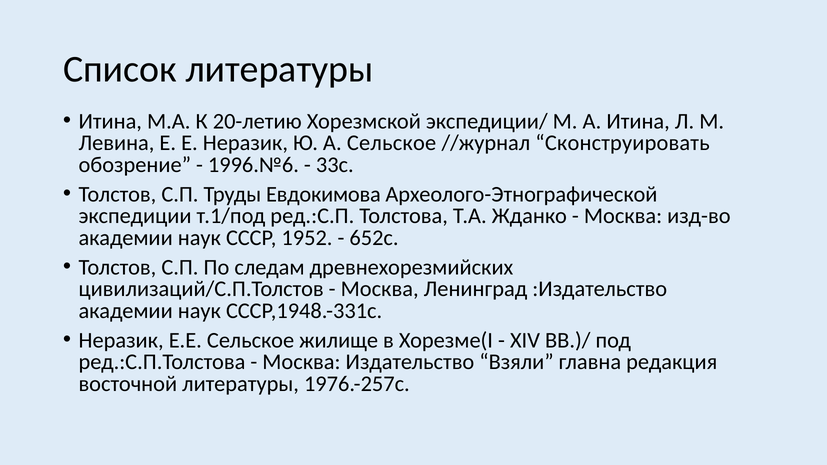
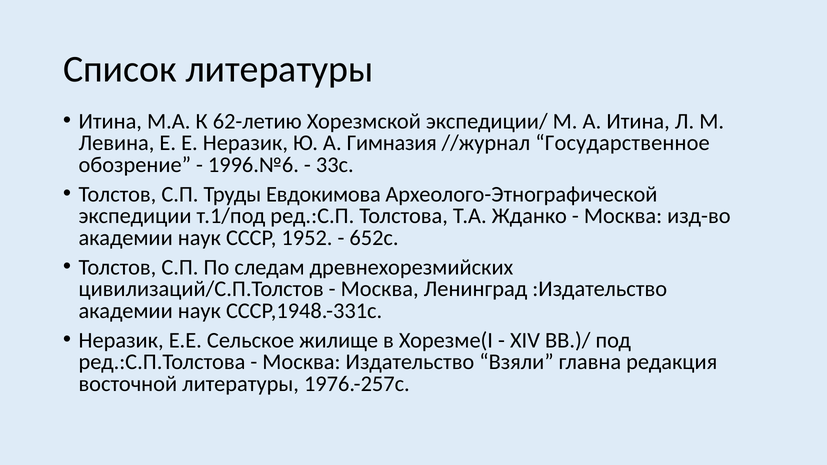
20-летию: 20-летию -> 62-летию (257, 121)
А Сельское: Сельское -> Гимназия (392, 143)
Сконструировать: Сконструировать -> Государственное (623, 143)
